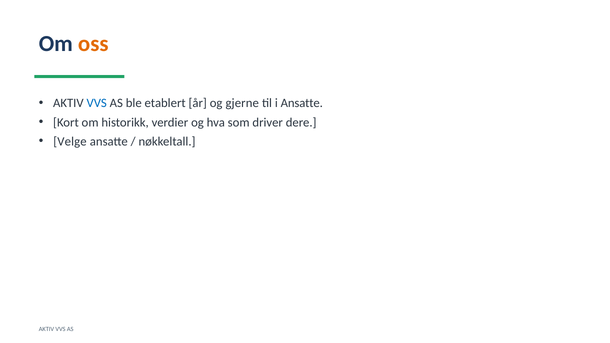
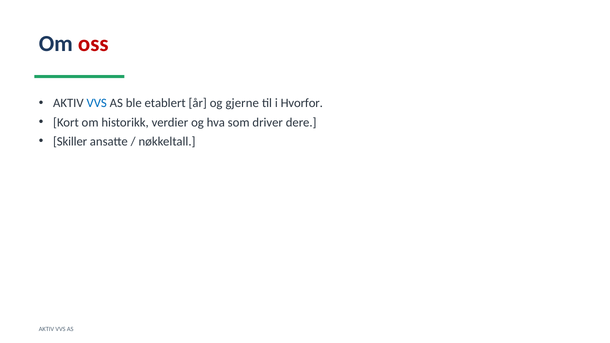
oss colour: orange -> red (93, 44)
i Ansatte: Ansatte -> Hvorfor (302, 103)
Velge: Velge -> Skiller (70, 141)
